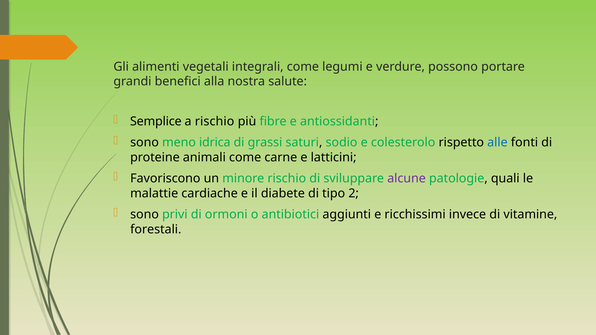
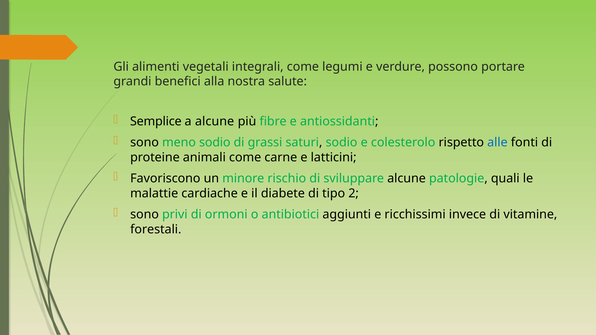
a rischio: rischio -> alcune (215, 121)
meno idrica: idrica -> sodio (215, 143)
alcune colour: purple -> black (407, 179)
